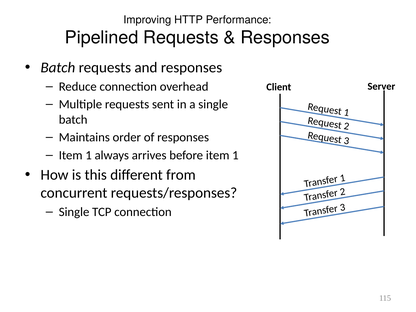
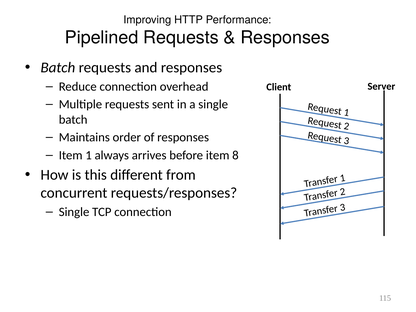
before item 1: 1 -> 8 (235, 155)
